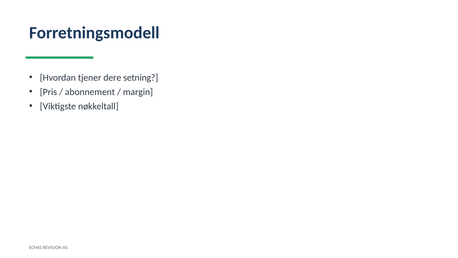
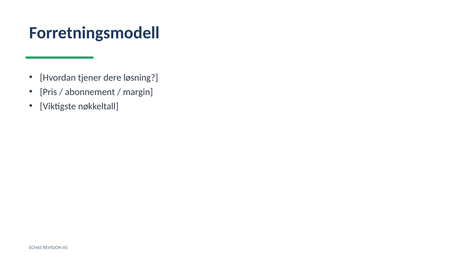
setning: setning -> løsning (141, 78)
